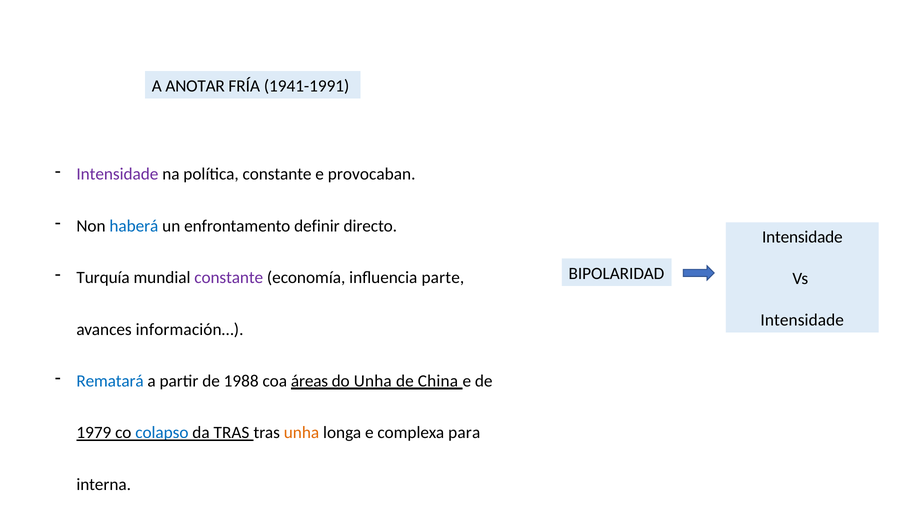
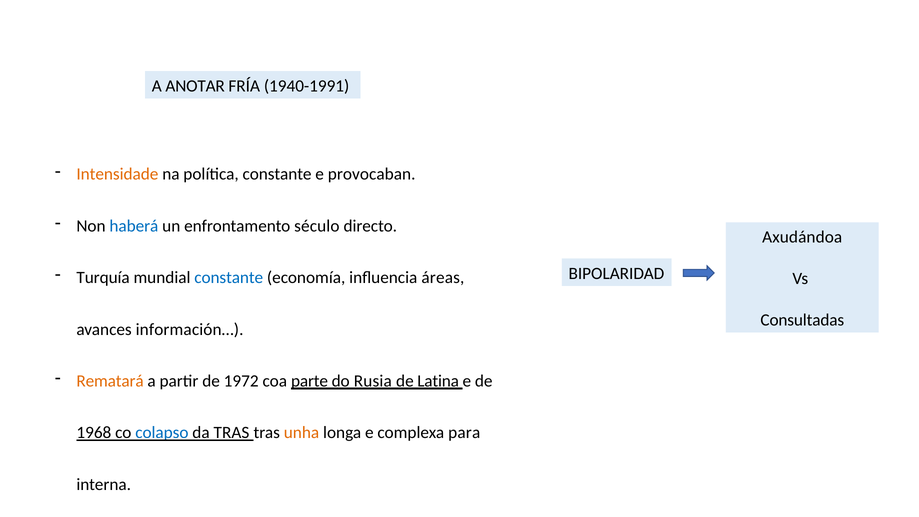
1941-1991: 1941-1991 -> 1940-1991 (307, 86)
Intensidade colour: purple -> orange (117, 174)
definir: definir -> século (317, 226)
Intensidade: Intensidade -> Axudándoa (802, 237)
constante colour: purple -> blue (229, 278)
parte: parte -> áreas (443, 278)
Intensidade: Intensidade -> Consultadas (802, 320)
Rematará colour: blue -> orange (110, 381)
1988: 1988 -> 1972 (241, 381)
áreas: áreas -> parte (310, 381)
do Unha: Unha -> Rusia (373, 381)
China: China -> Latina (438, 381)
1979: 1979 -> 1968 (94, 433)
